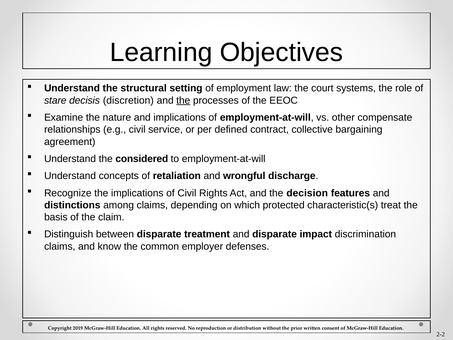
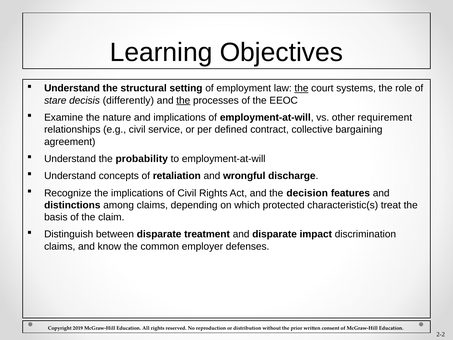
the underline: none -> present (301, 88)
discretion: discretion -> differently (128, 100)
compensate: compensate -> requirement (385, 117)
considered: considered -> probability (142, 159)
